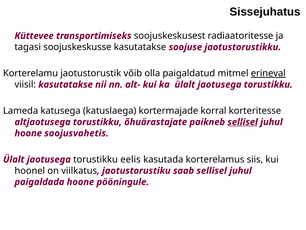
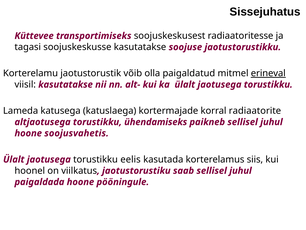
korteritesse: korteritesse -> radiaatorite (255, 111)
õhuärastajate: õhuärastajate -> ühendamiseks (156, 122)
sellisel underline: present -> none (243, 122)
